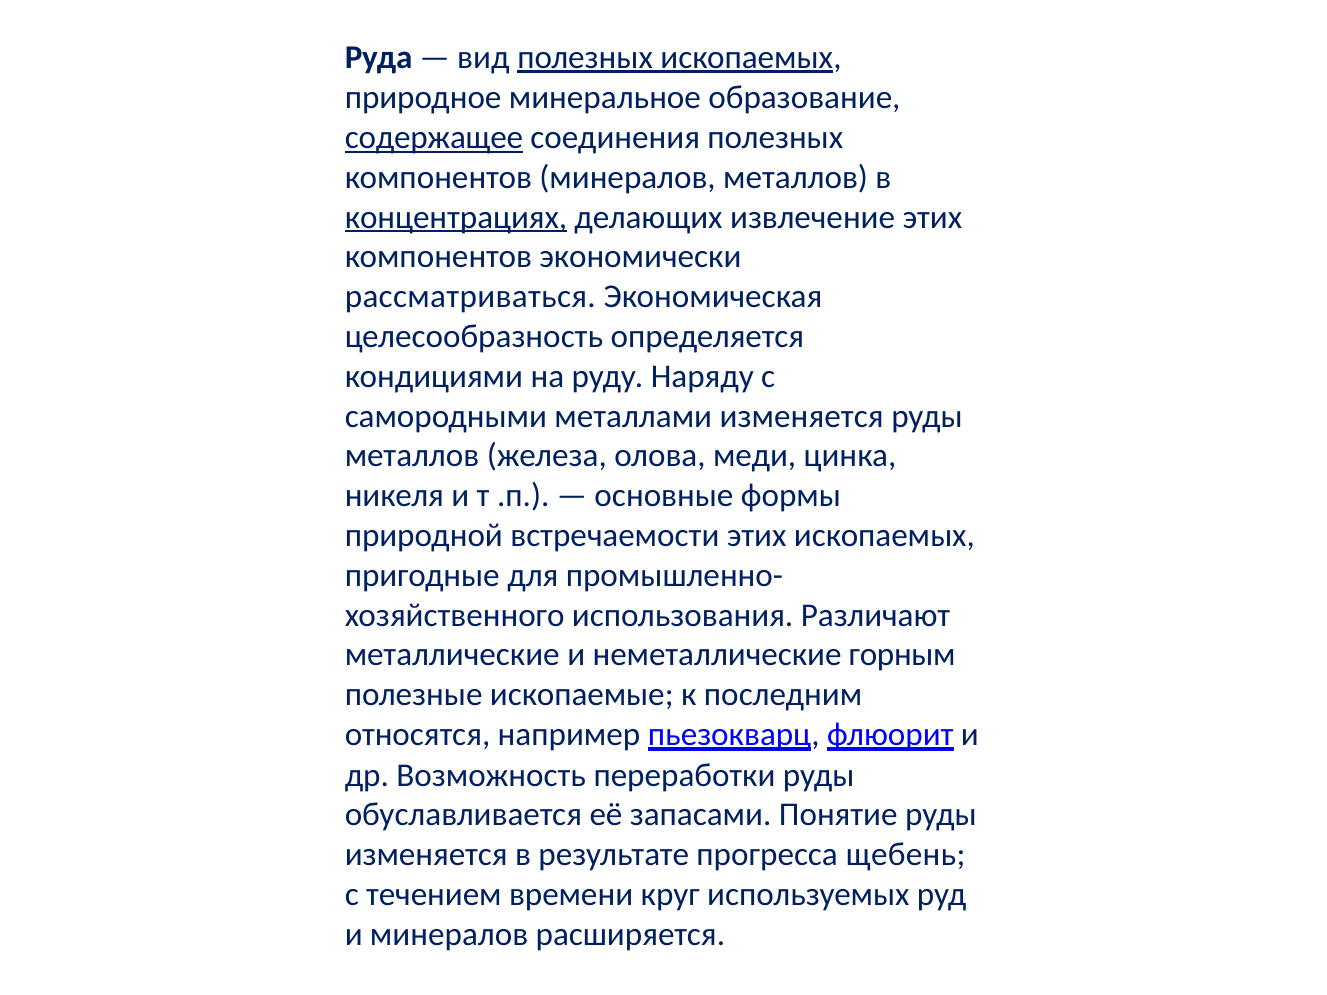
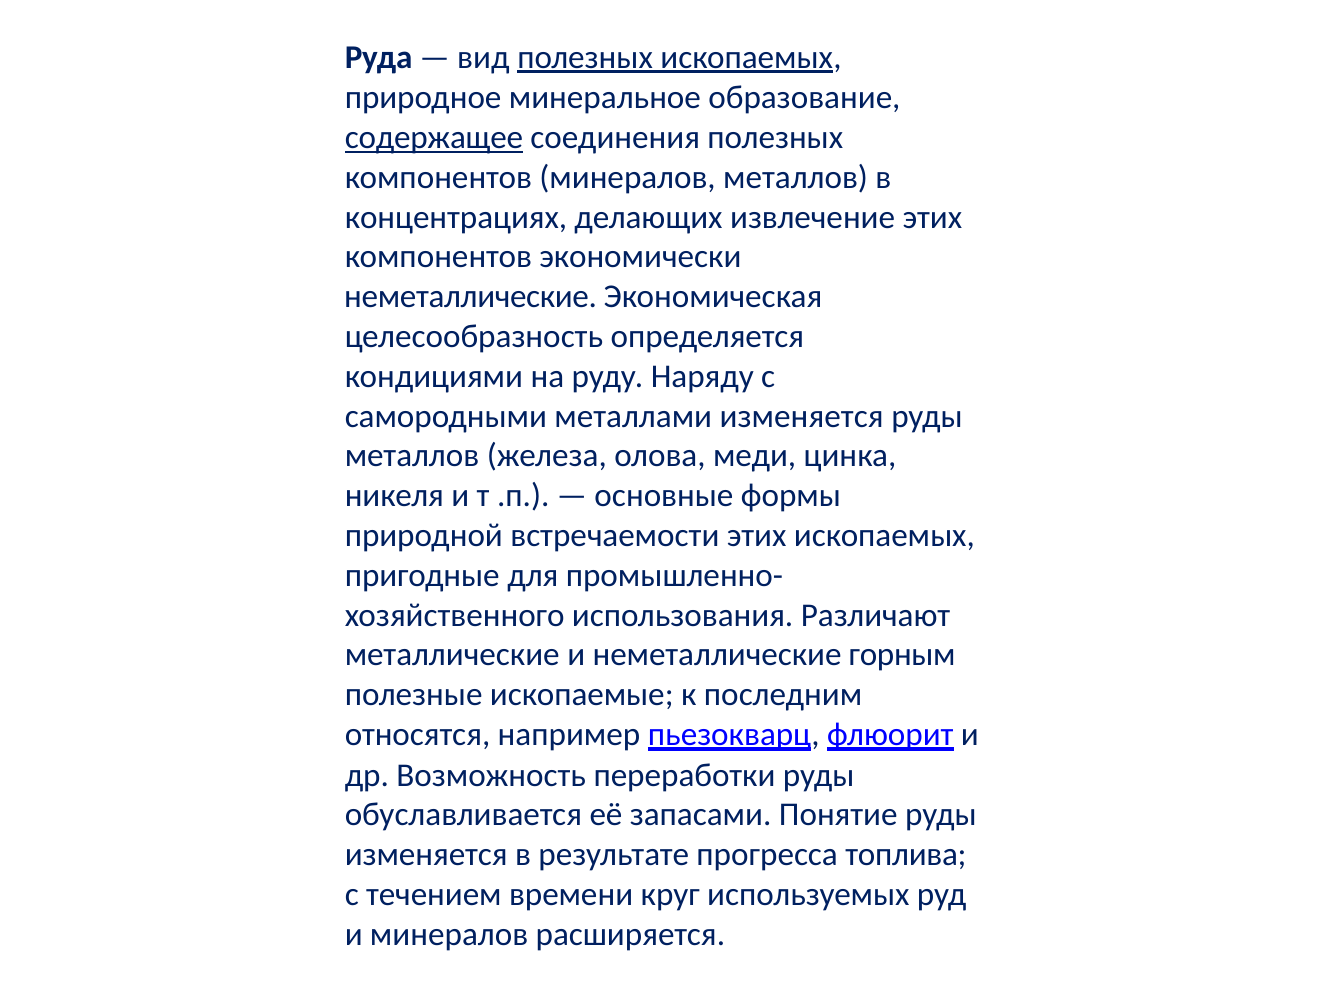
концентрациях underline: present -> none (456, 217)
рассматриваться: рассматриваться -> неметаллические (471, 297)
щебень: щебень -> топлива (906, 855)
